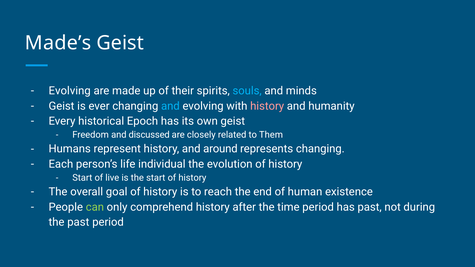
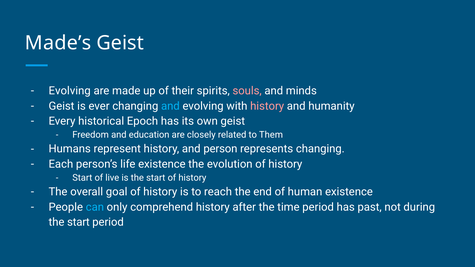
souls colour: light blue -> pink (247, 91)
discussed: discussed -> education (149, 135)
around: around -> person (220, 149)
life individual: individual -> existence (162, 164)
can colour: light green -> light blue (95, 207)
past: past -> start (78, 222)
